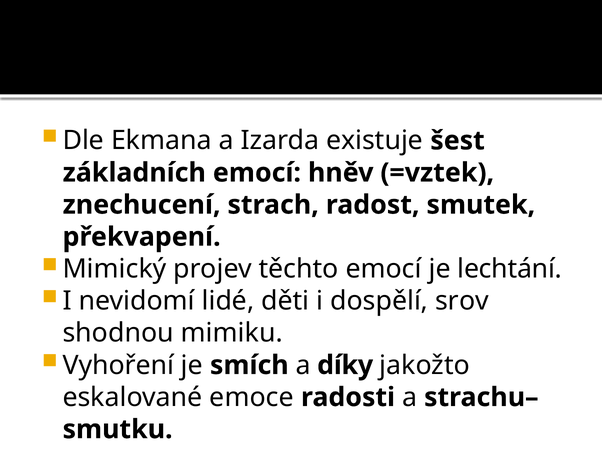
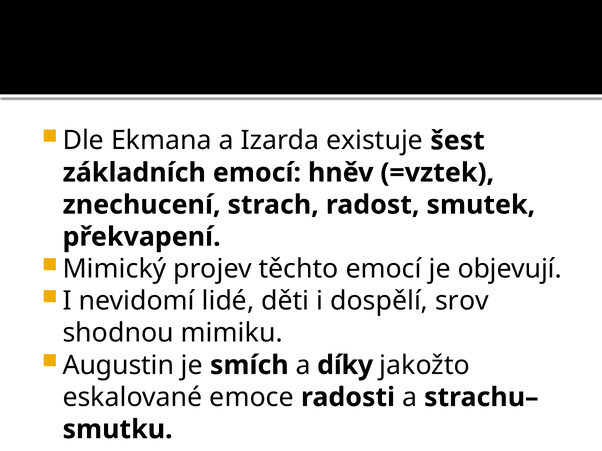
lechtání: lechtání -> objevují (510, 269)
Vyhoření: Vyhoření -> Augustin (118, 366)
